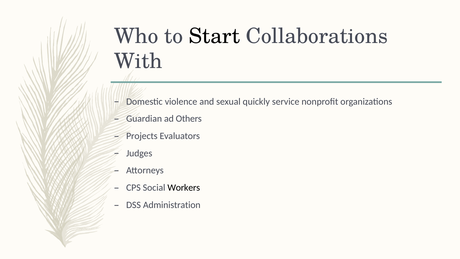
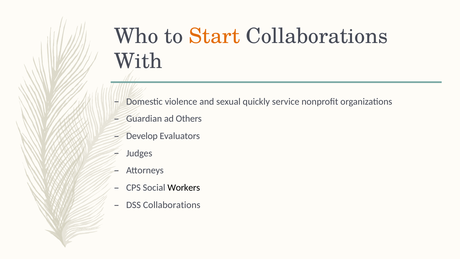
Start colour: black -> orange (214, 36)
Projects: Projects -> Develop (142, 136)
DSS Administration: Administration -> Collaborations (172, 205)
